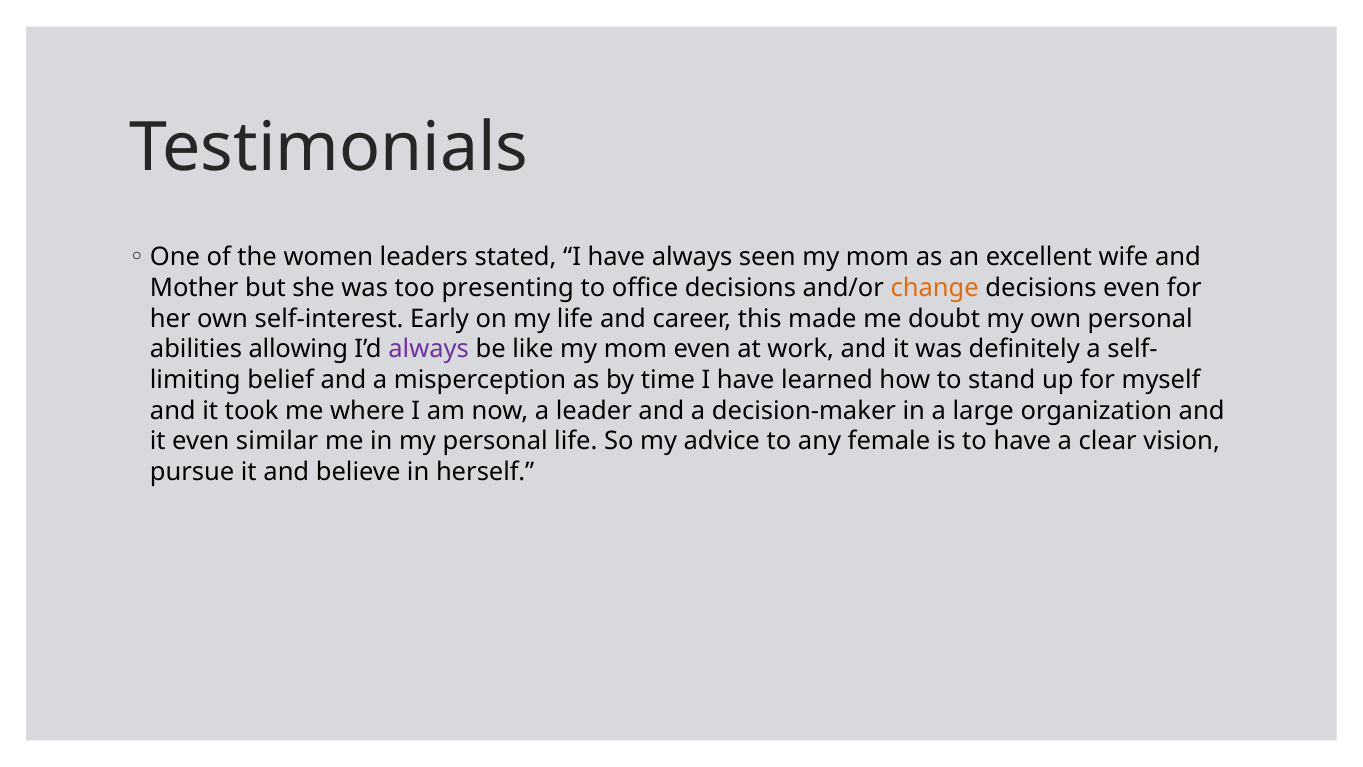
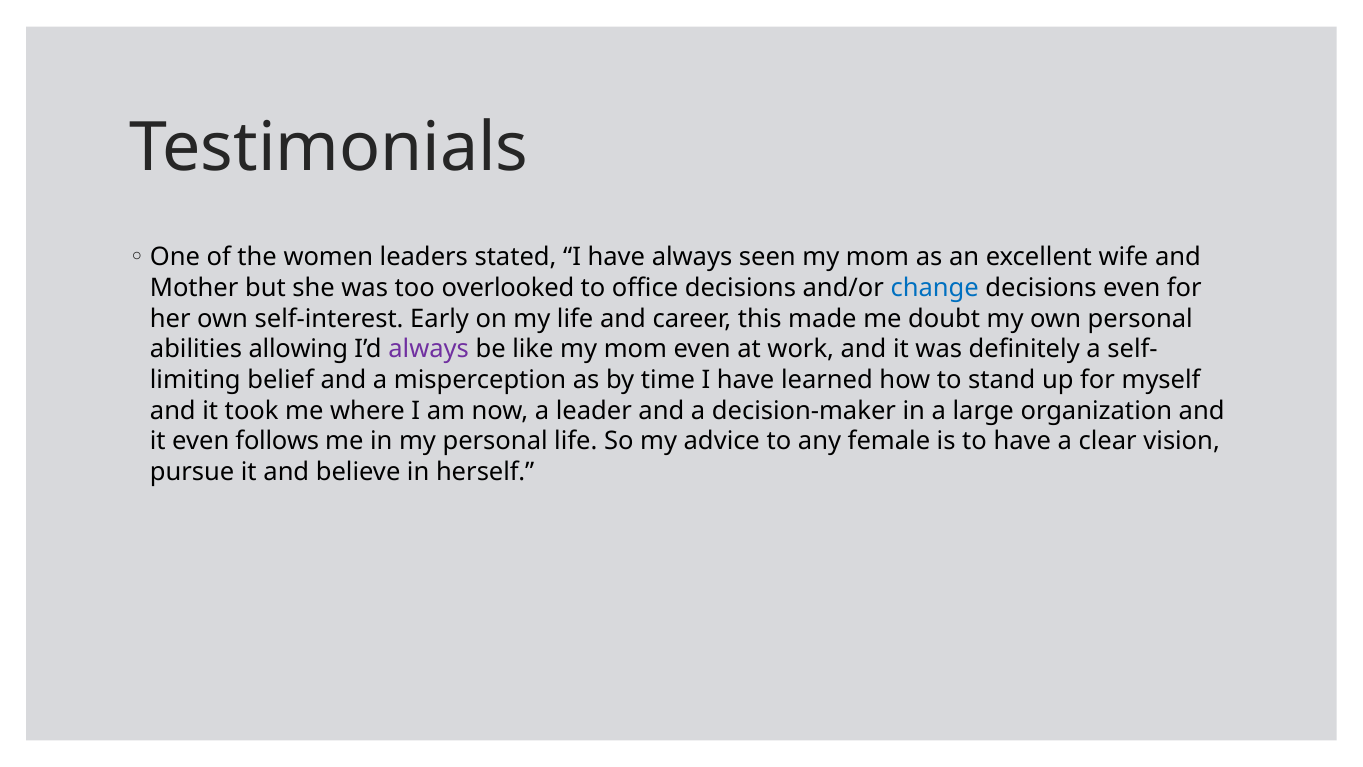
presenting: presenting -> overlooked (508, 288)
change colour: orange -> blue (935, 288)
similar: similar -> follows (277, 441)
